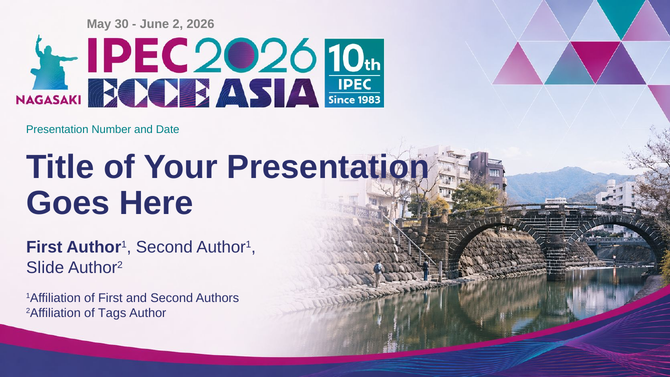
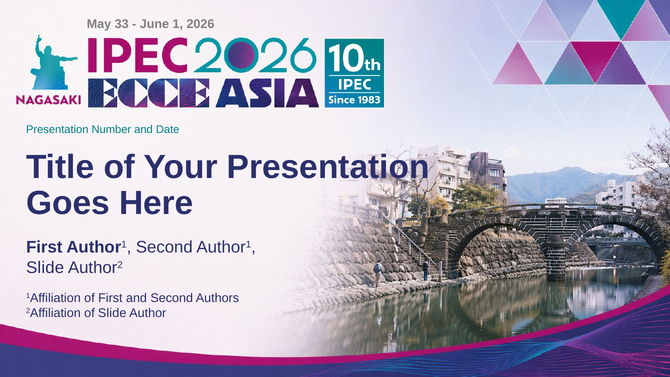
30: 30 -> 33 (122, 24)
2: 2 -> 1 (178, 24)
of Tags: Tags -> Slide (112, 313)
